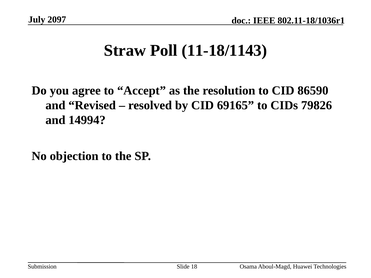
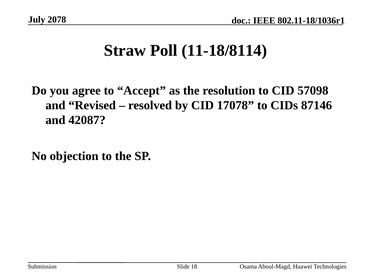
2097: 2097 -> 2078 (57, 20)
11-18/1143: 11-18/1143 -> 11-18/8114 (224, 51)
86590: 86590 -> 57098 (313, 91)
69165: 69165 -> 17078 (235, 105)
79826: 79826 -> 87146 (317, 105)
14994: 14994 -> 42087 (87, 120)
